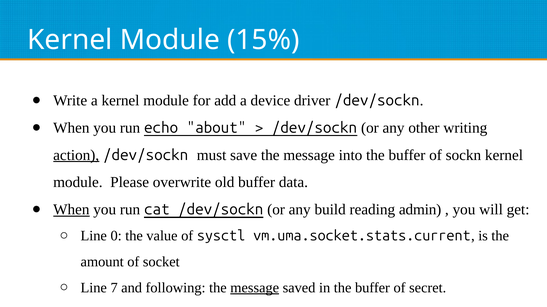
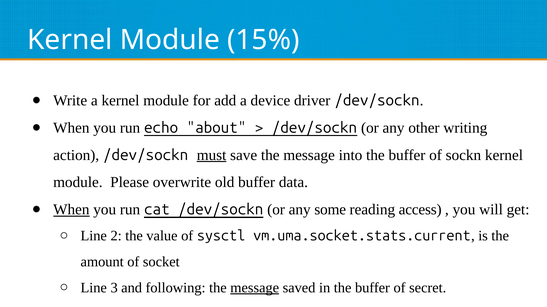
action underline: present -> none (76, 155)
must underline: none -> present (212, 155)
build: build -> some (330, 210)
admin: admin -> access (420, 210)
0: 0 -> 2 (116, 236)
7: 7 -> 3 (114, 288)
